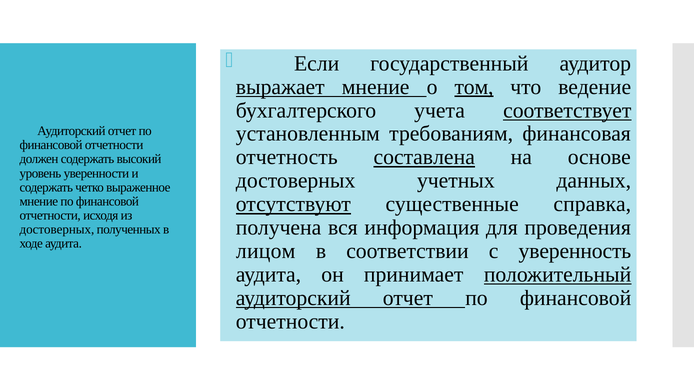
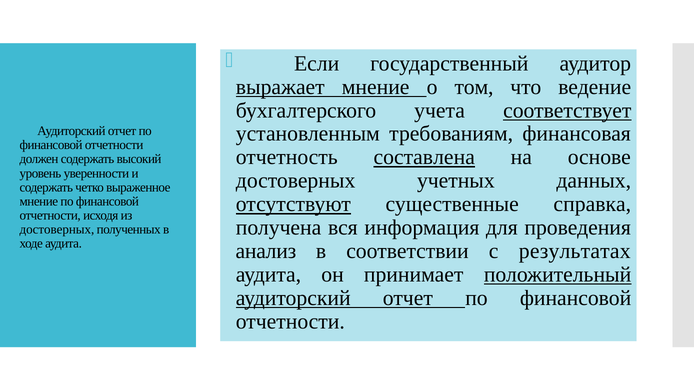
том underline: present -> none (474, 87)
лицом: лицом -> анализ (266, 251)
уверенность: уверенность -> результатах (575, 251)
